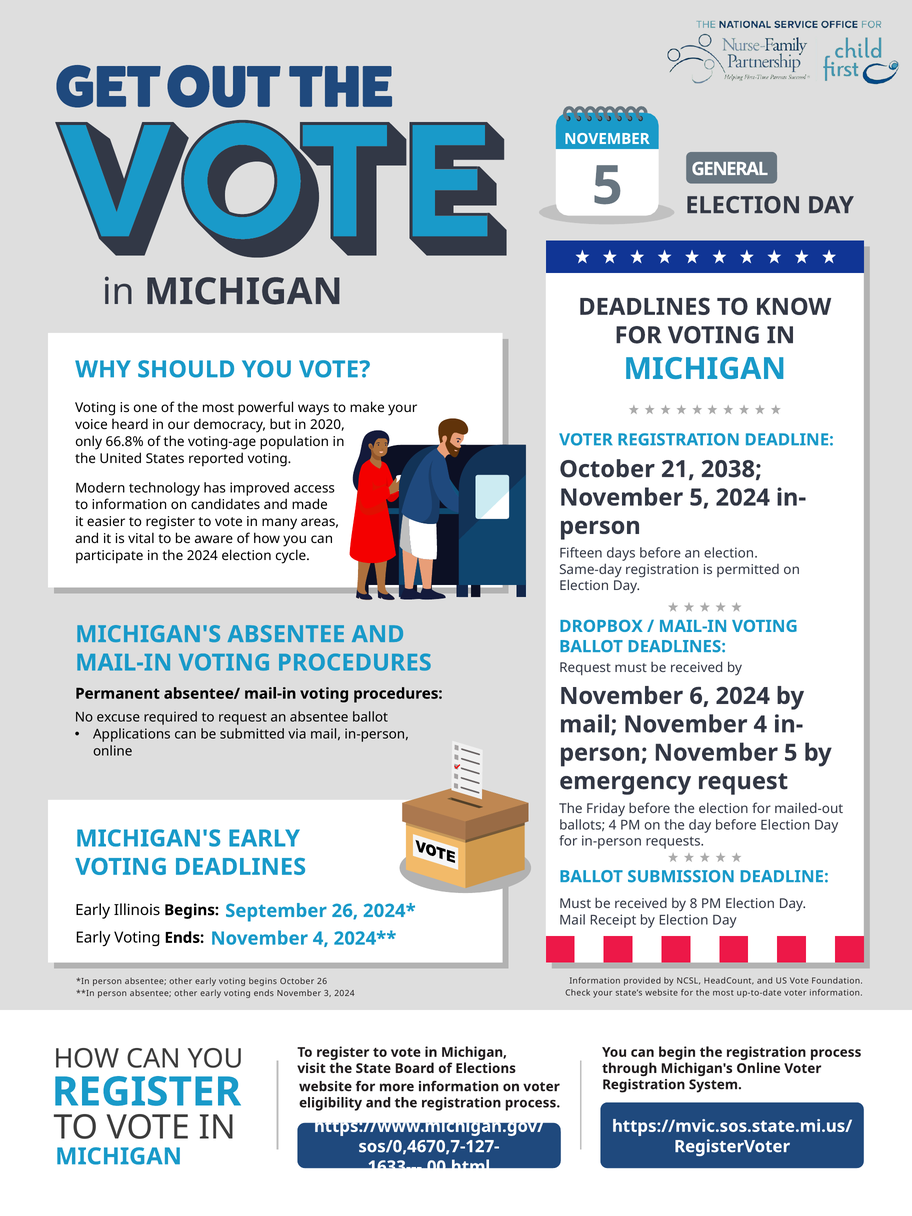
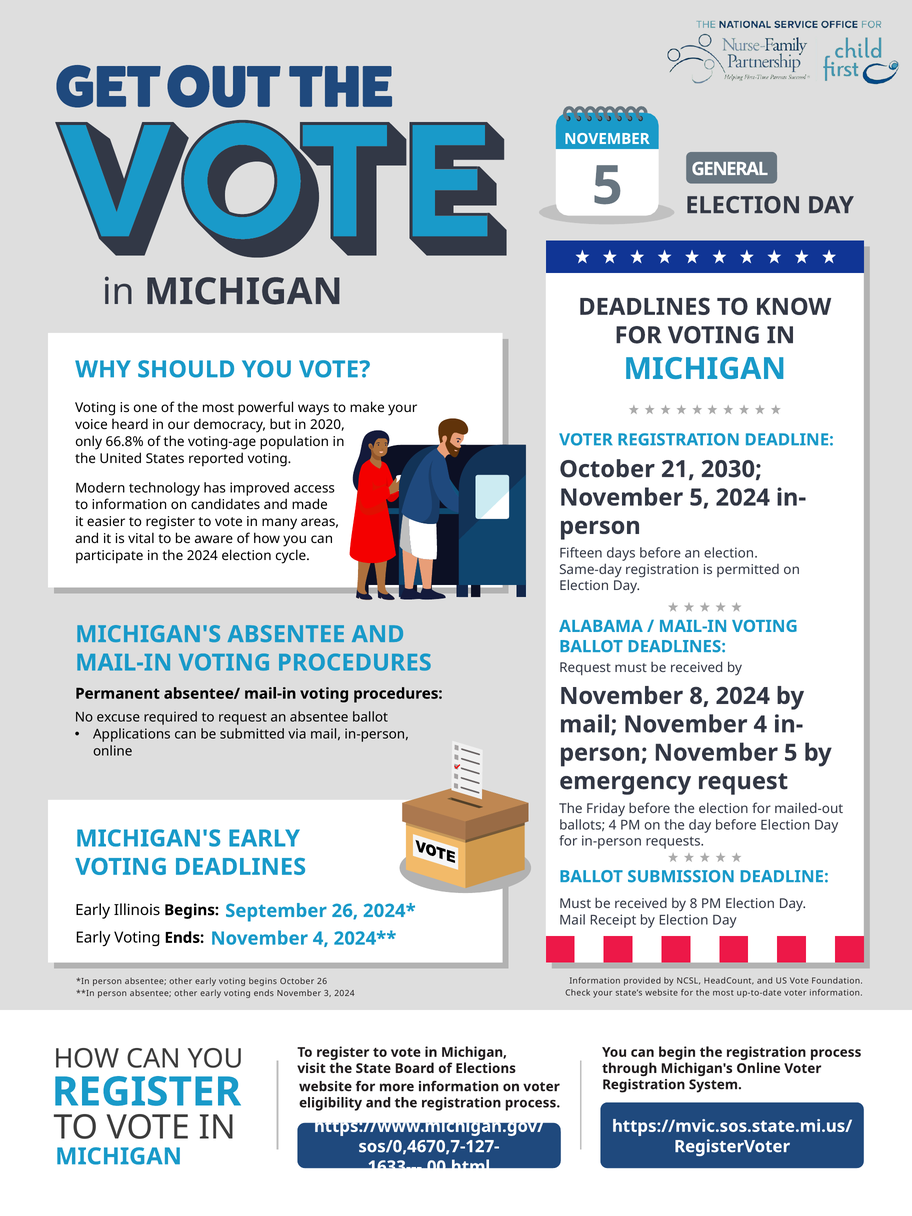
2038: 2038 -> 2030 (731, 469)
DROPBOX: DROPBOX -> ALABAMA (601, 626)
November 6: 6 -> 8 (699, 696)
